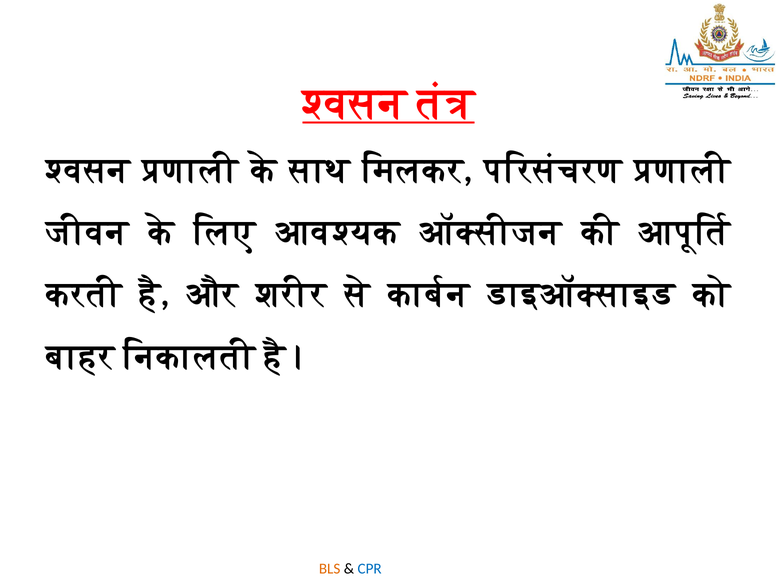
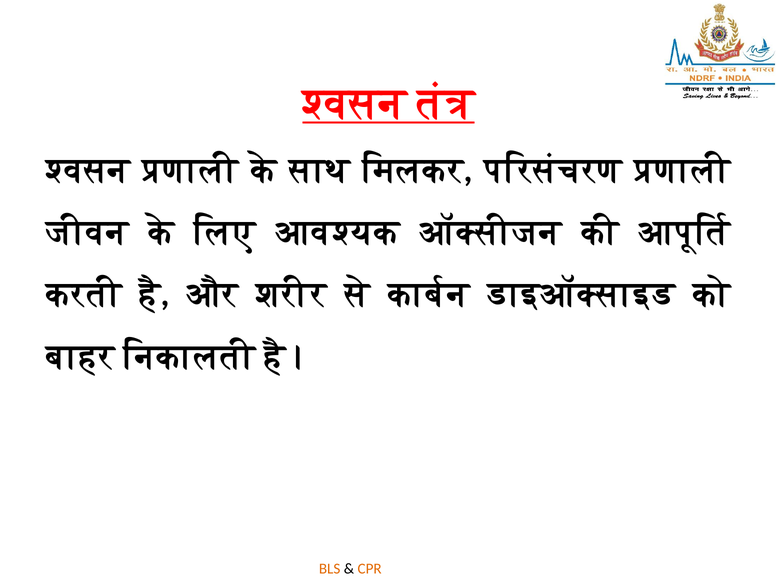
CPR colour: blue -> orange (370, 569)
